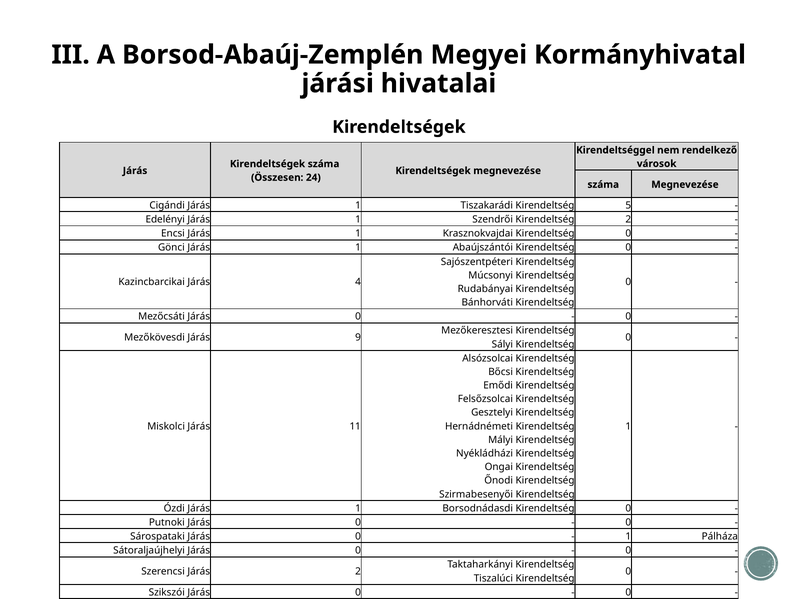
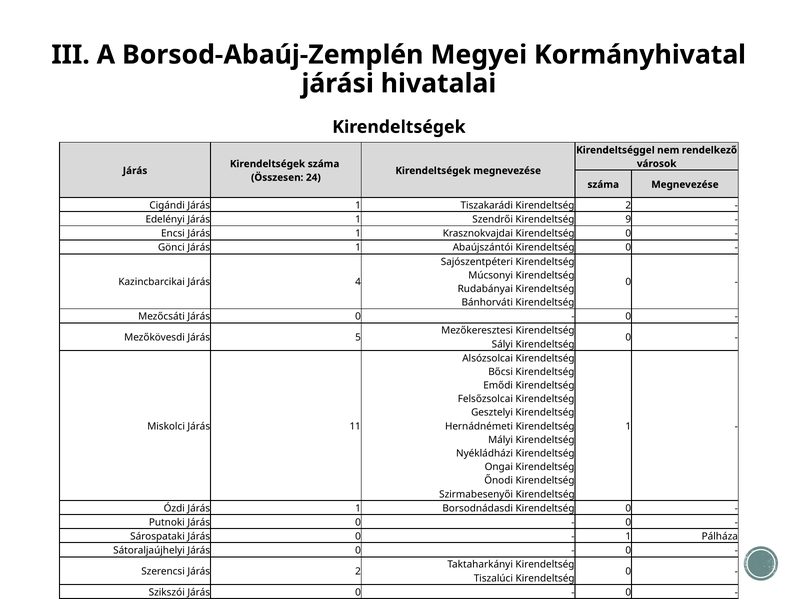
Kirendeltség 5: 5 -> 2 (628, 205)
Kirendeltség 2: 2 -> 9 (628, 219)
9: 9 -> 5 (358, 337)
